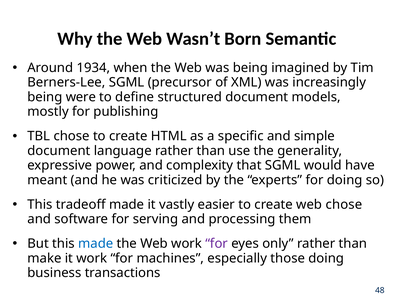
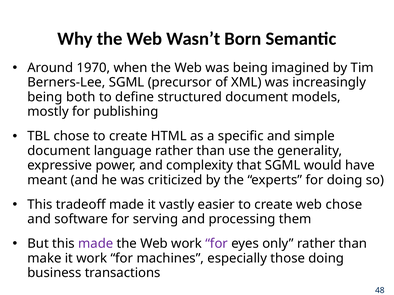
1934: 1934 -> 1970 (93, 68)
were: were -> both (81, 97)
made colour: blue -> purple (96, 244)
